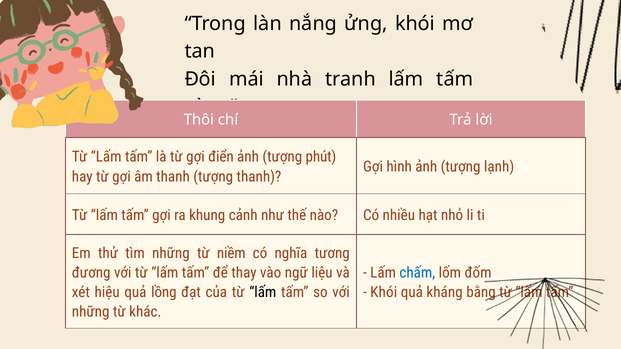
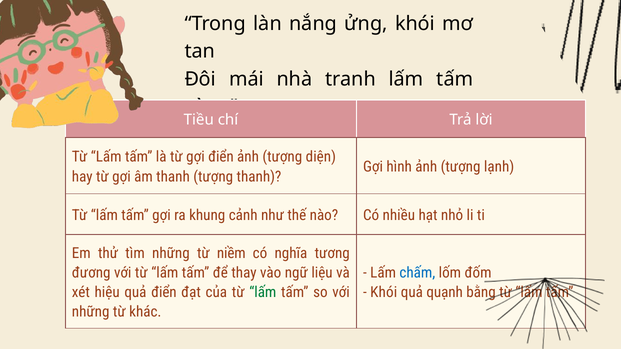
Thôi: Thôi -> Tiều (199, 120)
phút: phút -> diện (321, 157)
quả lồng: lồng -> điển (164, 293)
lấm colour: black -> green (263, 293)
kháng: kháng -> quạnh (445, 293)
